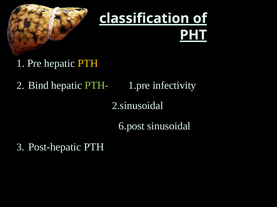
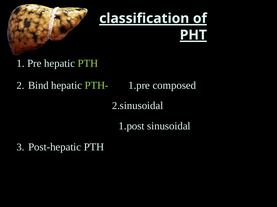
PTH colour: yellow -> light green (88, 64)
infectivity: infectivity -> composed (174, 86)
6.post: 6.post -> 1.post (132, 126)
